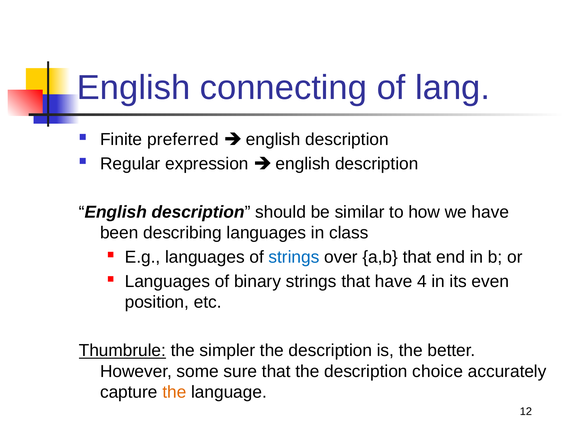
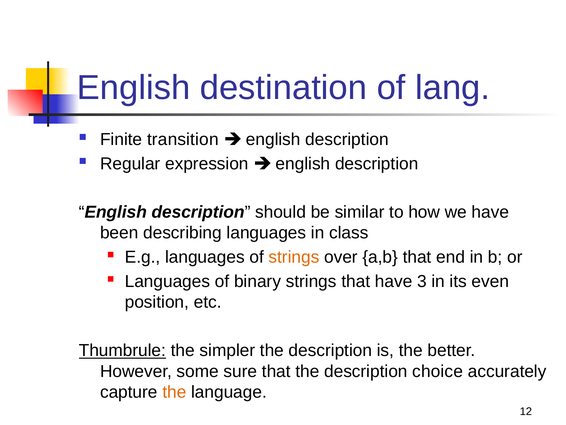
connecting: connecting -> destination (283, 88)
preferred: preferred -> transition (183, 139)
strings colour: blue -> orange (294, 257)
4: 4 -> 3 (422, 281)
